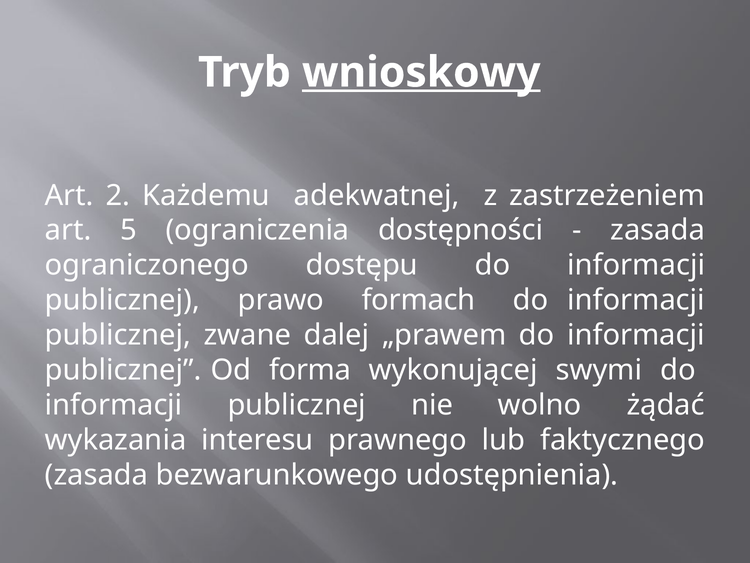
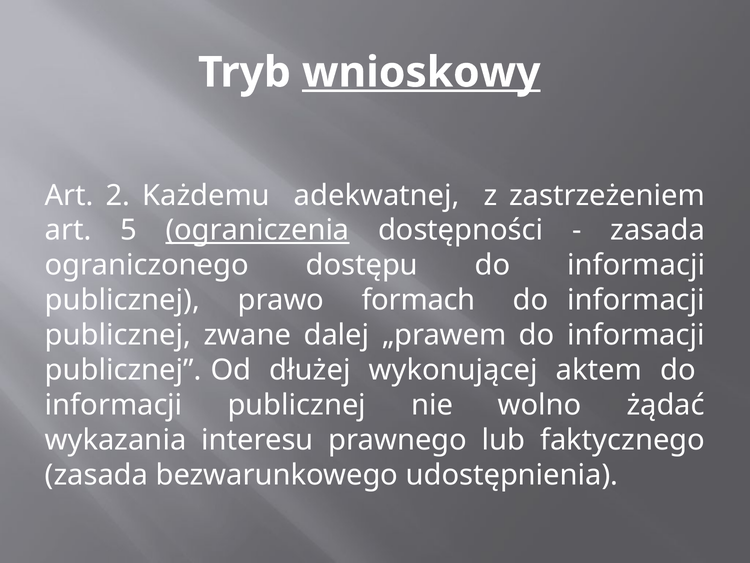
ograniczenia underline: none -> present (258, 230)
forma: forma -> dłużej (310, 370)
swymi: swymi -> aktem (599, 370)
